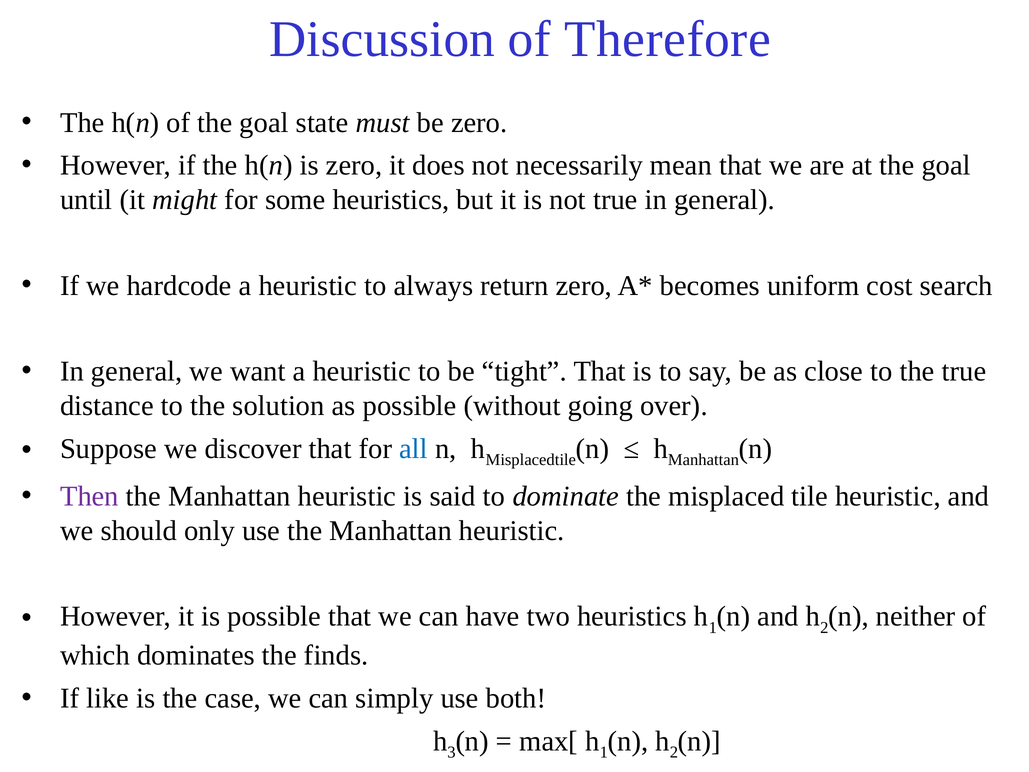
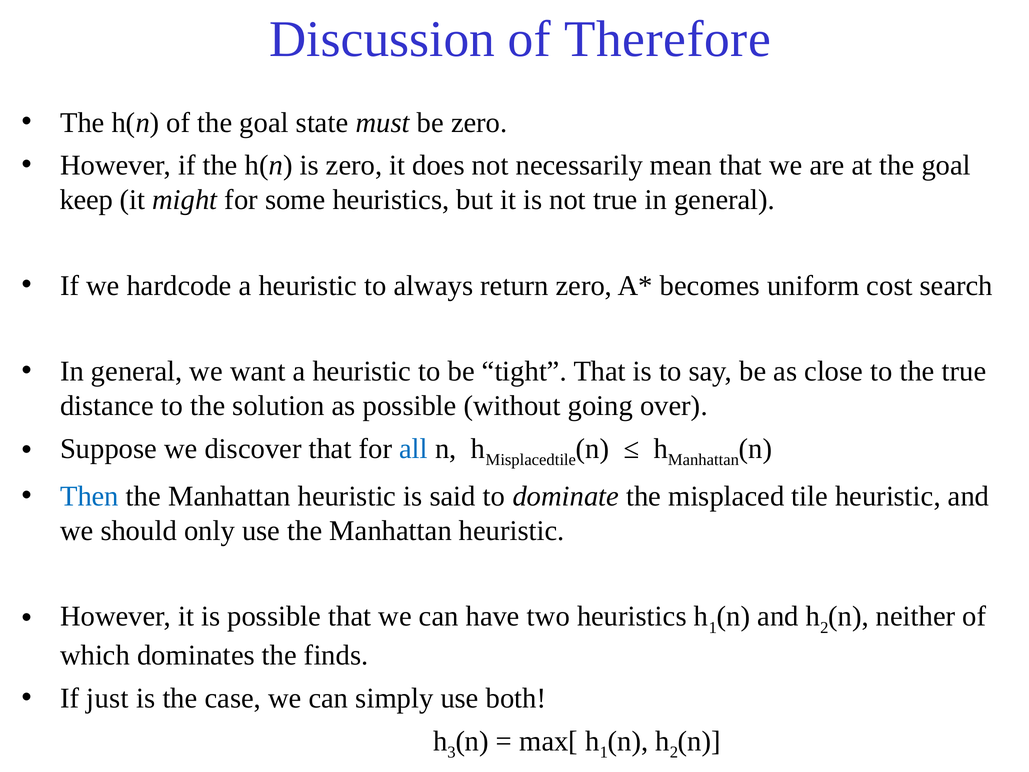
until: until -> keep (86, 200)
Then colour: purple -> blue (89, 496)
like: like -> just (107, 698)
